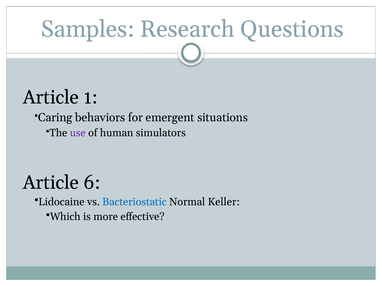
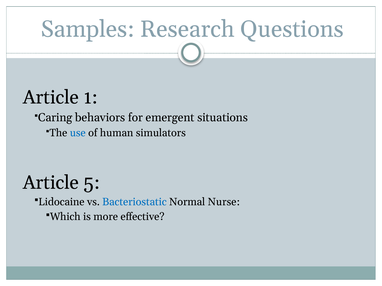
use colour: purple -> blue (78, 133)
6: 6 -> 5 (92, 183)
Keller: Keller -> Nurse (224, 202)
